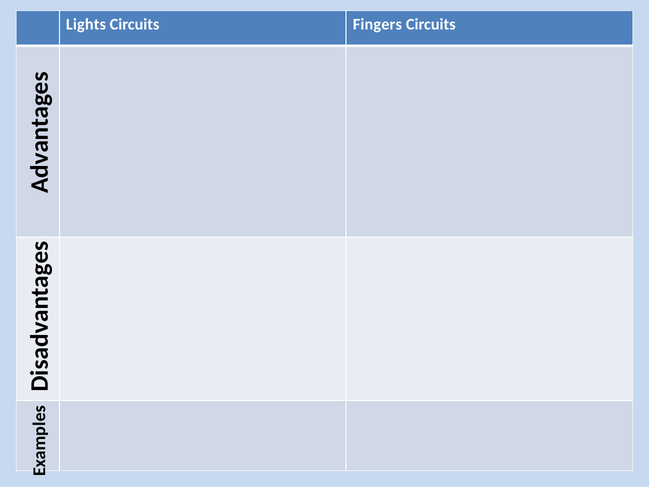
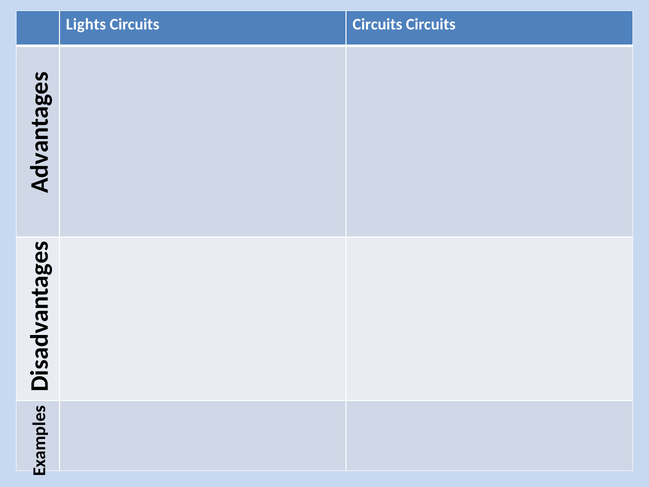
Fingers: Fingers -> Circuits (378, 24)
